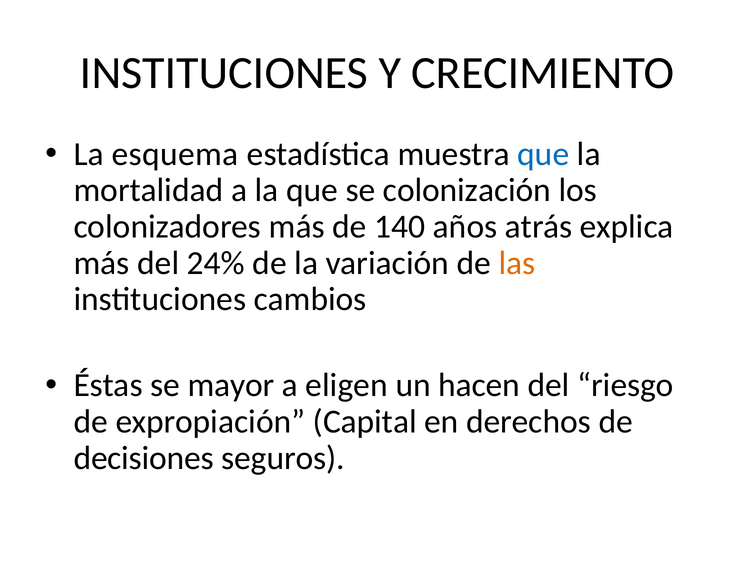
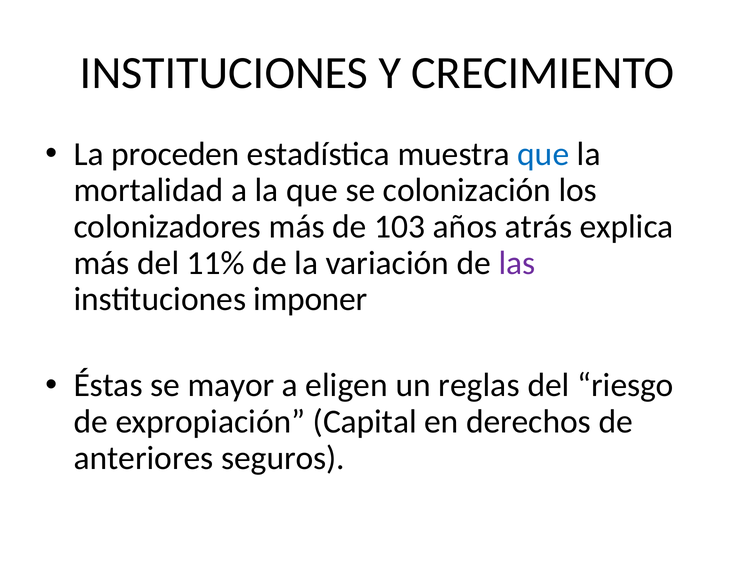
esquema: esquema -> proceden (175, 154)
140: 140 -> 103 (400, 226)
24%: 24% -> 11% (216, 263)
las colour: orange -> purple (517, 263)
cambios: cambios -> imponer (310, 299)
hacen: hacen -> reglas (479, 385)
decisiones: decisiones -> anteriores (144, 457)
